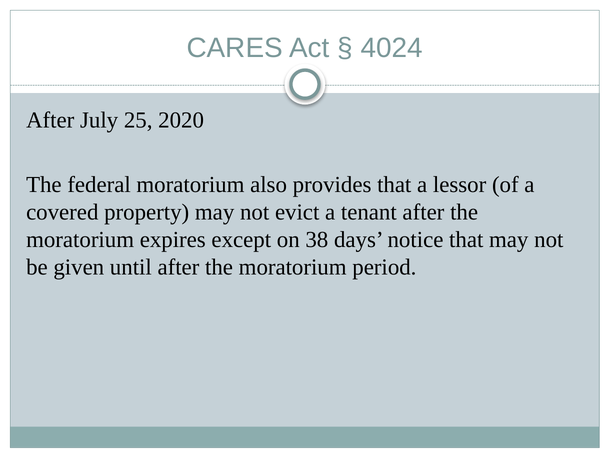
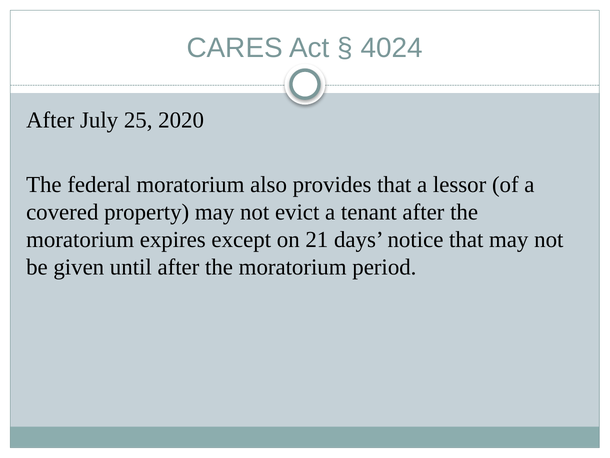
38: 38 -> 21 (317, 239)
